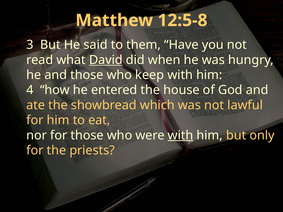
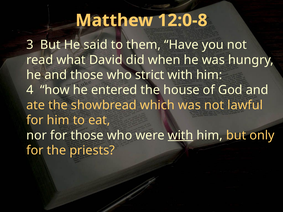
12:5-8: 12:5-8 -> 12:0-8 (182, 20)
David underline: present -> none (106, 60)
keep: keep -> strict (150, 75)
